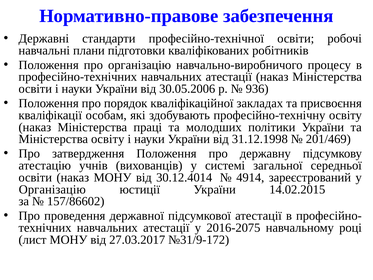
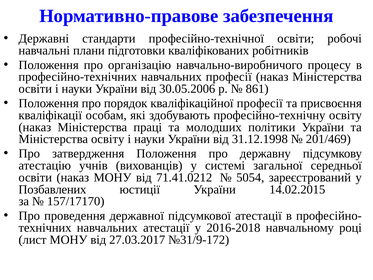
професійно-технічних навчальних атестації: атестації -> професії (229, 77)
936: 936 -> 861 (257, 89)
кваліфікаційної закладах: закладах -> професії (260, 103)
30.12.4014: 30.12.4014 -> 71.41.0212 (184, 177)
4914: 4914 -> 5054 (250, 177)
Організацію: Організацію -> Позбавлених (52, 189)
157/86602: 157/86602 -> 157/17170 (76, 201)
2016-2075: 2016-2075 -> 2016-2018 (233, 228)
